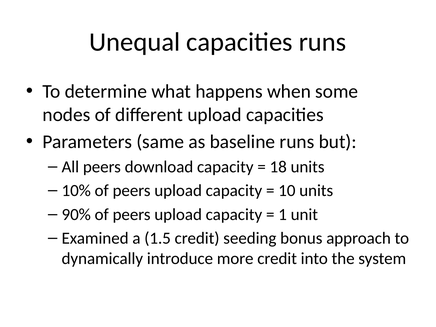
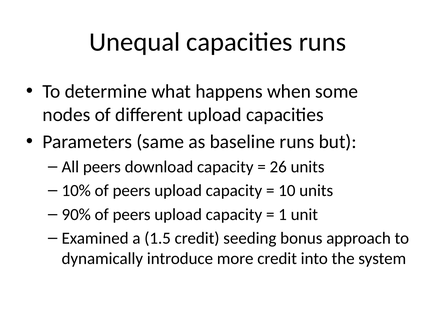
18: 18 -> 26 (278, 167)
